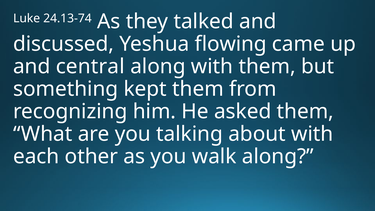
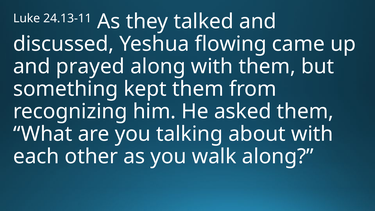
24.13-74: 24.13-74 -> 24.13-11 (67, 18)
central: central -> prayed (90, 67)
